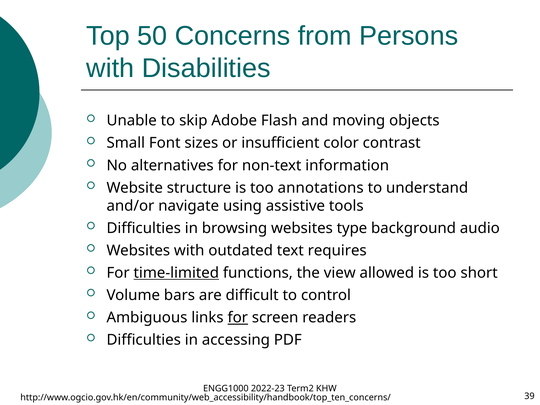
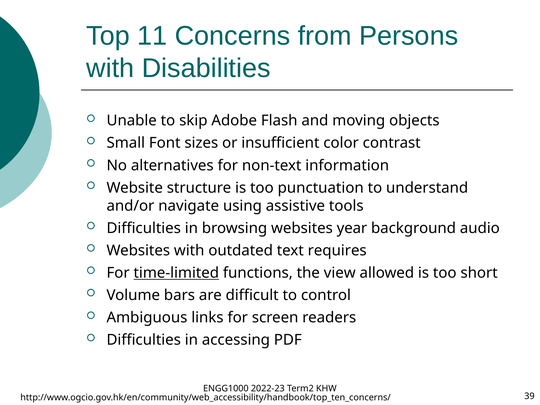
50: 50 -> 11 (152, 36)
annotations: annotations -> punctuation (321, 188)
type: type -> year (352, 228)
for underline: present -> none (238, 318)
